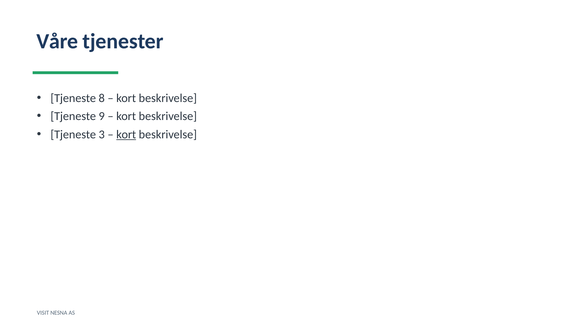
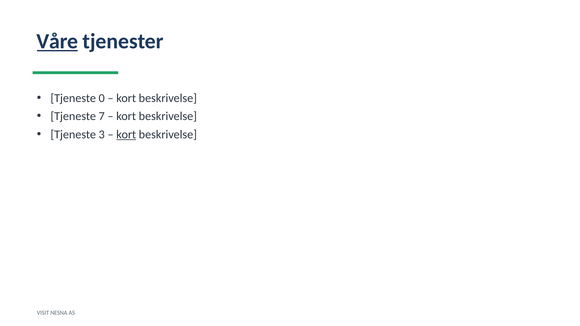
Våre underline: none -> present (57, 41)
8: 8 -> 0 (102, 98)
9: 9 -> 7 (102, 116)
